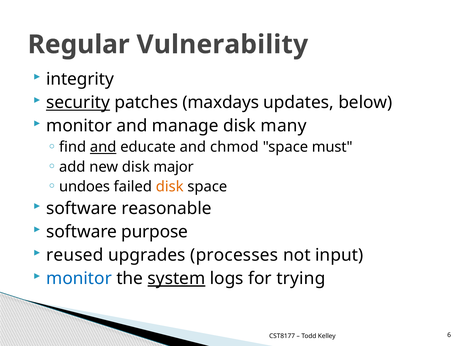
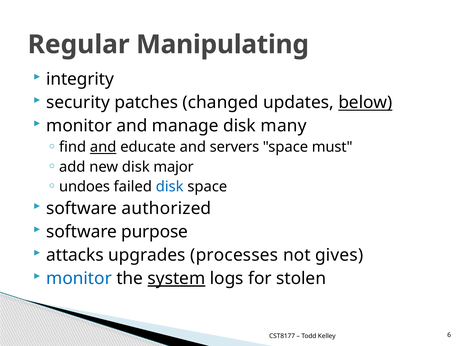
Vulnerability: Vulnerability -> Manipulating (223, 45)
security underline: present -> none (78, 103)
maxdays: maxdays -> changed (221, 103)
below underline: none -> present (365, 103)
chmod: chmod -> servers (234, 147)
disk colour: orange -> blue (170, 187)
reasonable: reasonable -> authorized (166, 209)
reused: reused -> attacks (75, 256)
input: input -> gives (339, 256)
trying: trying -> stolen (301, 279)
